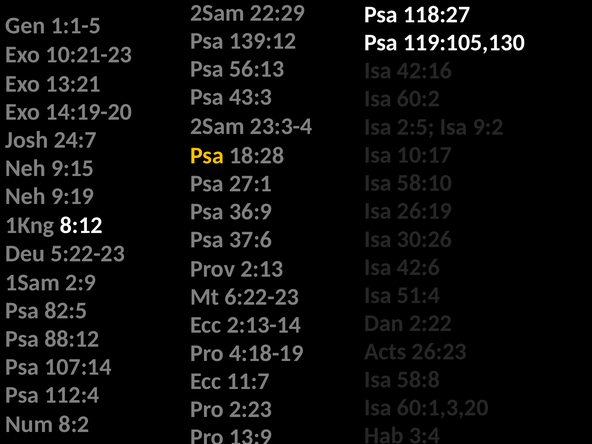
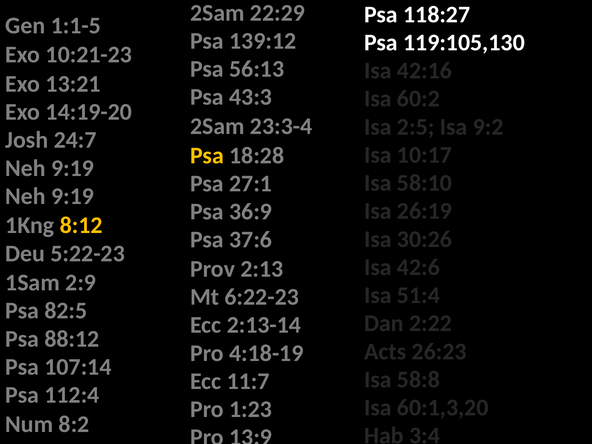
9:15: 9:15 -> 9:19 (73, 168)
8:12 colour: white -> yellow (81, 225)
2:23: 2:23 -> 1:23 (251, 409)
